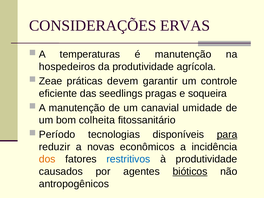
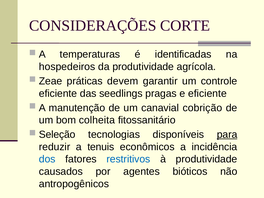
ERVAS: ERVAS -> CORTE (185, 26)
é manutenção: manutenção -> identificadas (183, 54)
e soqueira: soqueira -> eficiente (207, 93)
umidade: umidade -> cobrição (202, 108)
Período: Período -> Seleção (57, 135)
novas: novas -> tenuis (101, 147)
dos colour: orange -> blue (47, 159)
bióticos underline: present -> none (190, 172)
